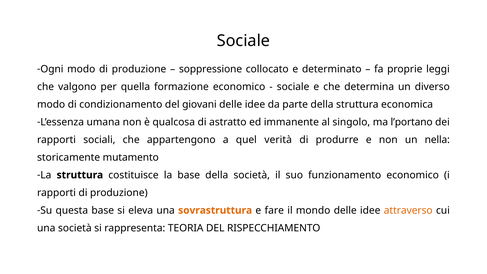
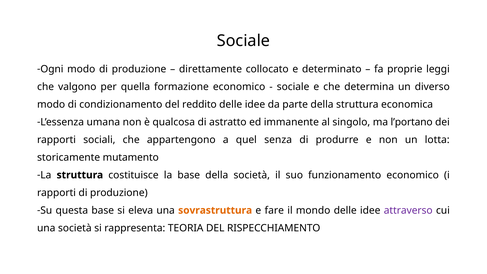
soppressione: soppressione -> direttamente (211, 69)
giovani: giovani -> reddito (199, 104)
verità: verità -> senza (278, 140)
nella: nella -> lotta (437, 140)
attraverso colour: orange -> purple (408, 210)
